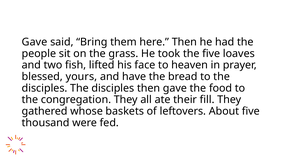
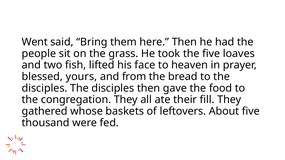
Gave: Gave -> Went (35, 42)
have: have -> from (134, 77)
